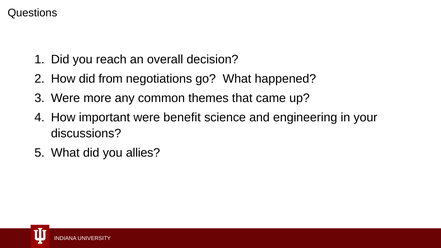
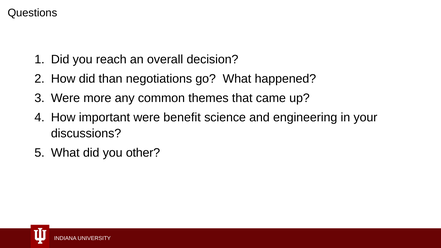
from: from -> than (111, 79)
allies: allies -> other (143, 153)
